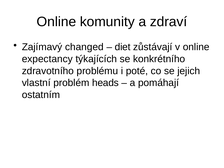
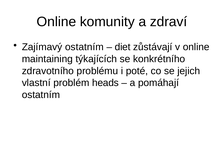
Zajímavý changed: changed -> ostatním (84, 47)
expectancy: expectancy -> maintaining (47, 59)
